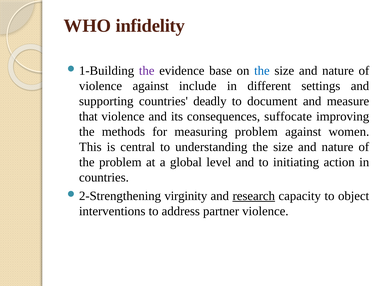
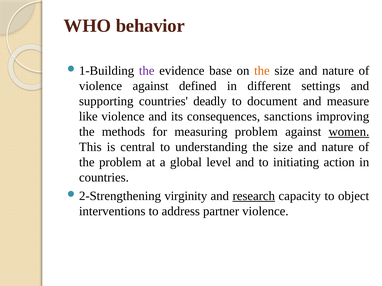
infidelity: infidelity -> behavior (150, 26)
the colour: blue -> orange (262, 71)
include: include -> defined (198, 86)
that: that -> like (88, 117)
suffocate: suffocate -> sanctions (288, 117)
women underline: none -> present (349, 132)
